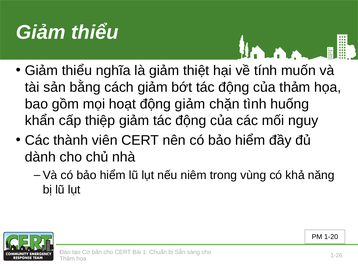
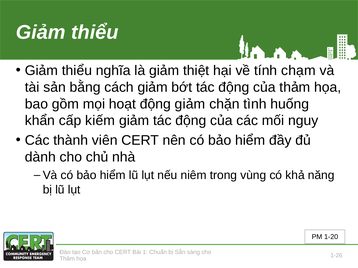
muốn: muốn -> chạm (298, 71)
thiệp: thiệp -> kiếm (100, 121)
